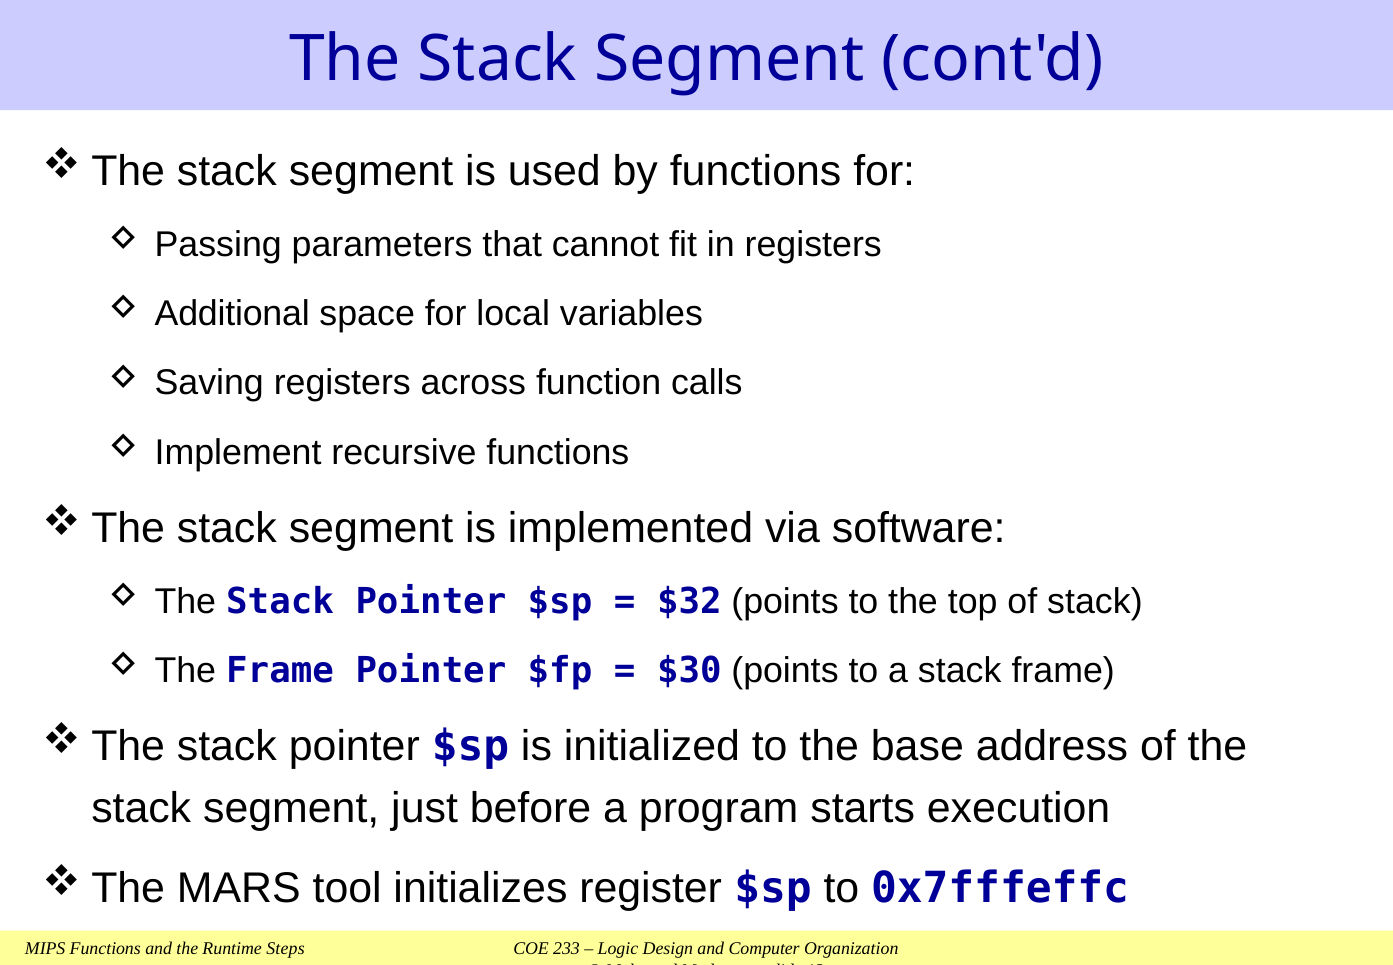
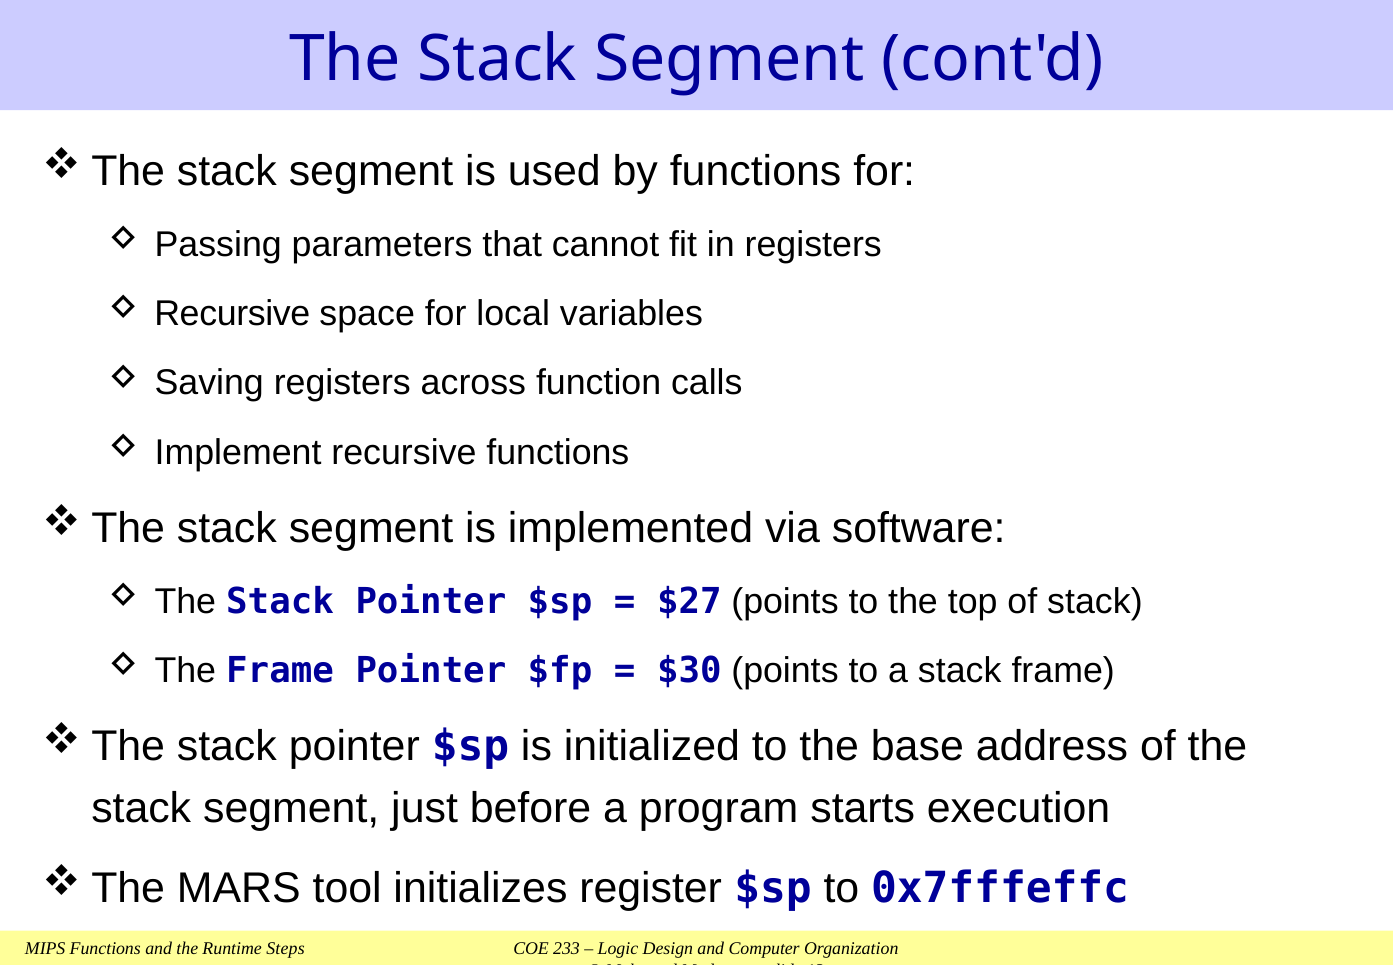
Additional: Additional -> Recursive (232, 314)
$32: $32 -> $27 (689, 601)
